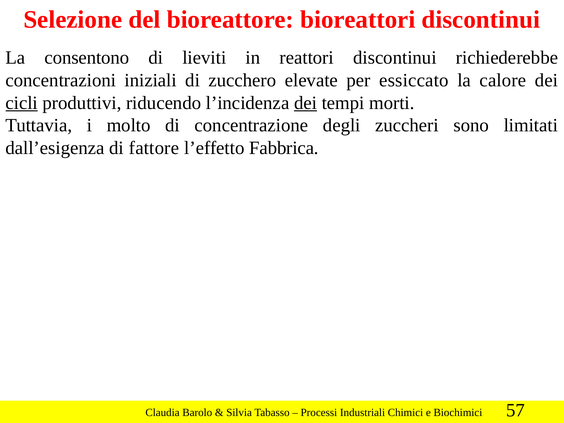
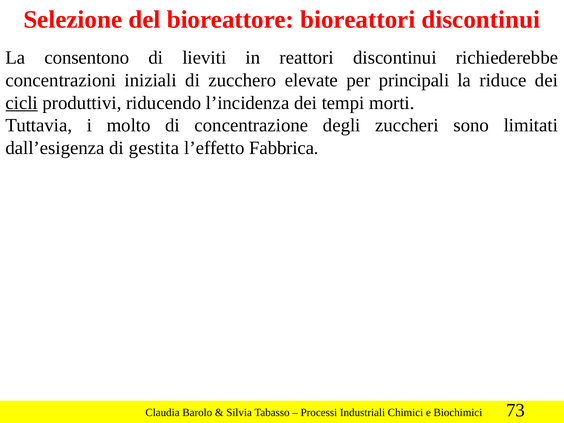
essiccato: essiccato -> principali (414, 80)
calore: calore -> riduce (503, 80)
dei underline: present -> none (306, 103)
fattore: fattore -> gestita (154, 148)
57: 57 -> 73 (516, 410)
